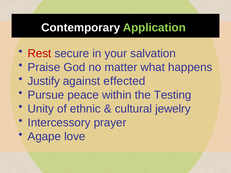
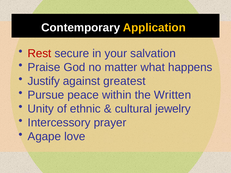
Application colour: light green -> yellow (154, 28)
effected: effected -> greatest (124, 81)
Testing: Testing -> Written (173, 95)
